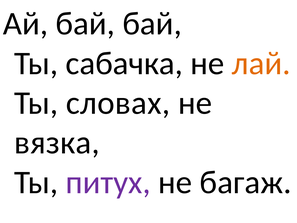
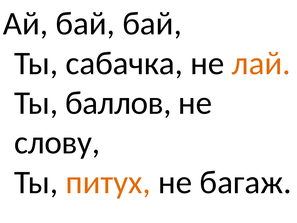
словах: словах -> баллов (118, 103)
вязка: вязка -> слову (57, 142)
питух colour: purple -> orange (108, 182)
